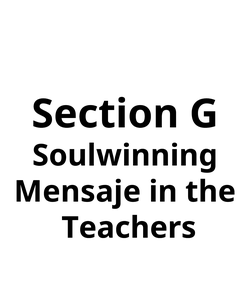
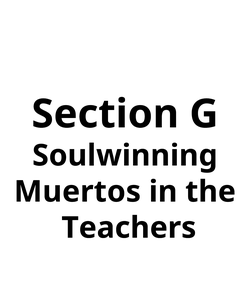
Mensaje: Mensaje -> Muertos (77, 192)
